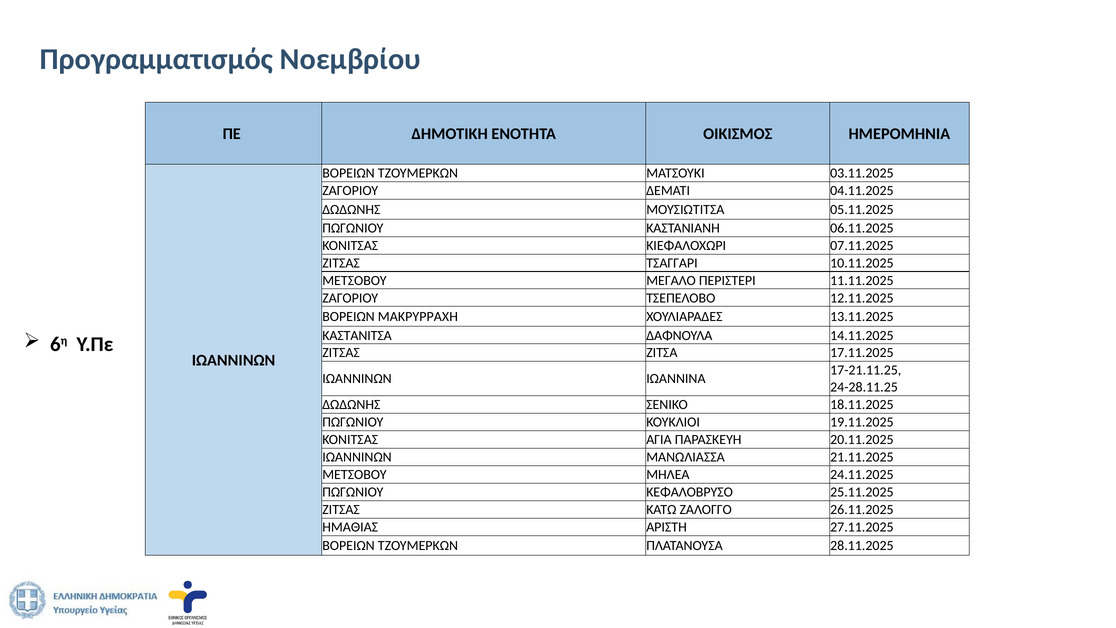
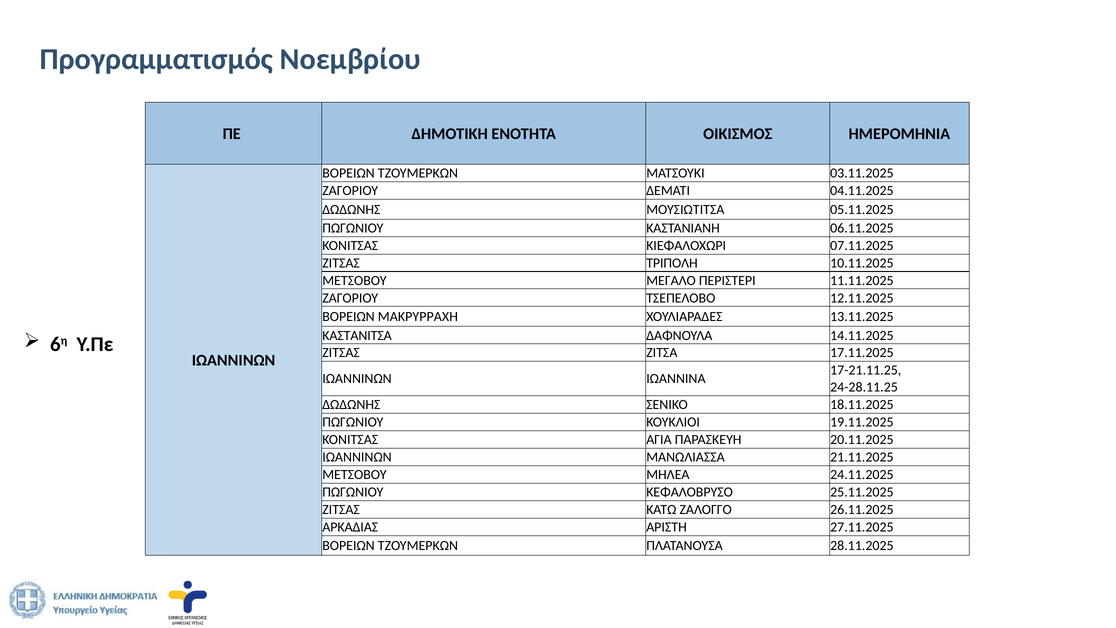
ΤΣΑΓΓΑΡΙ: ΤΣΑΓΓΑΡΙ -> ΤΡΙΠΟΛΗ (672, 263)
ΗΜΑΘΙΑΣ: ΗΜΑΘΙΑΣ -> ΑΡΚΑΔΙΑΣ (350, 527)
